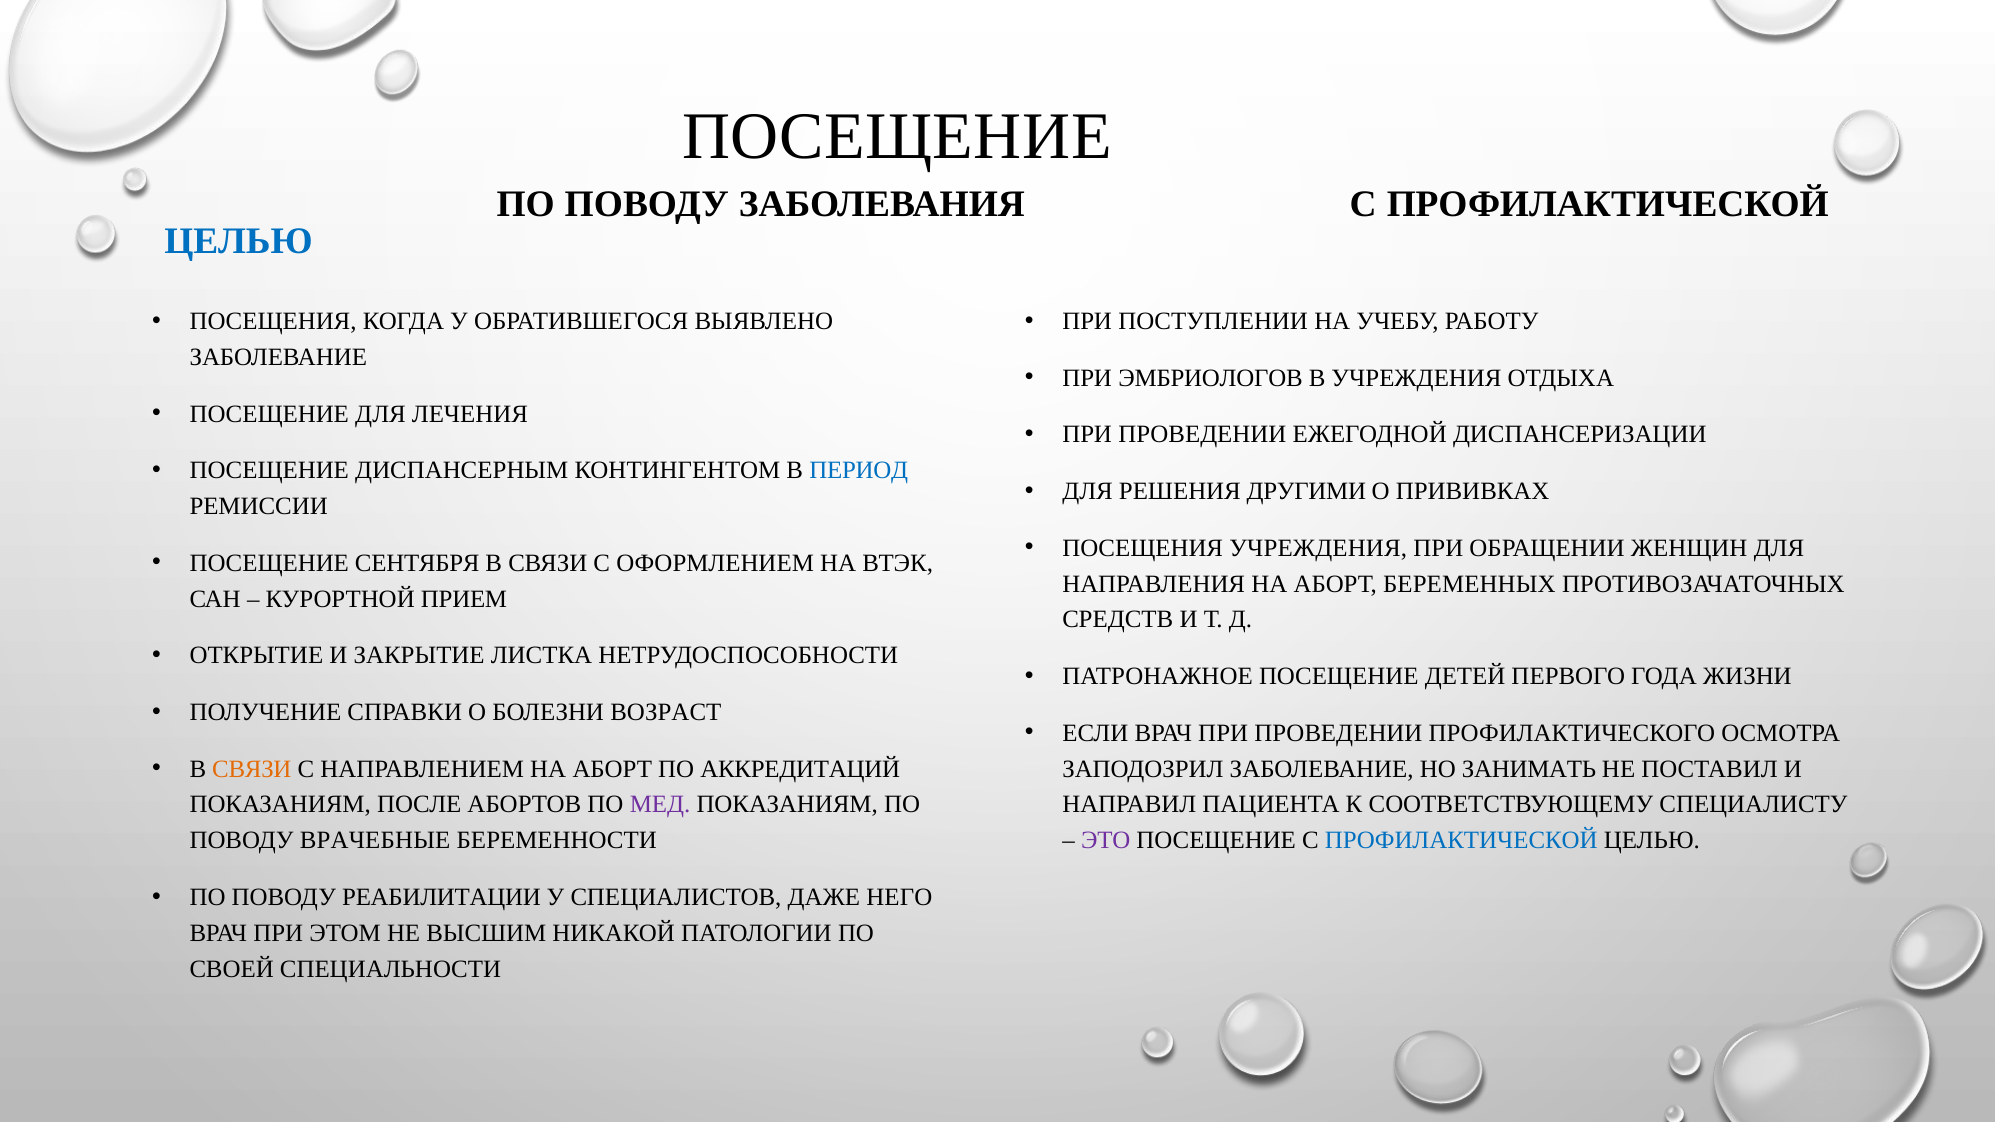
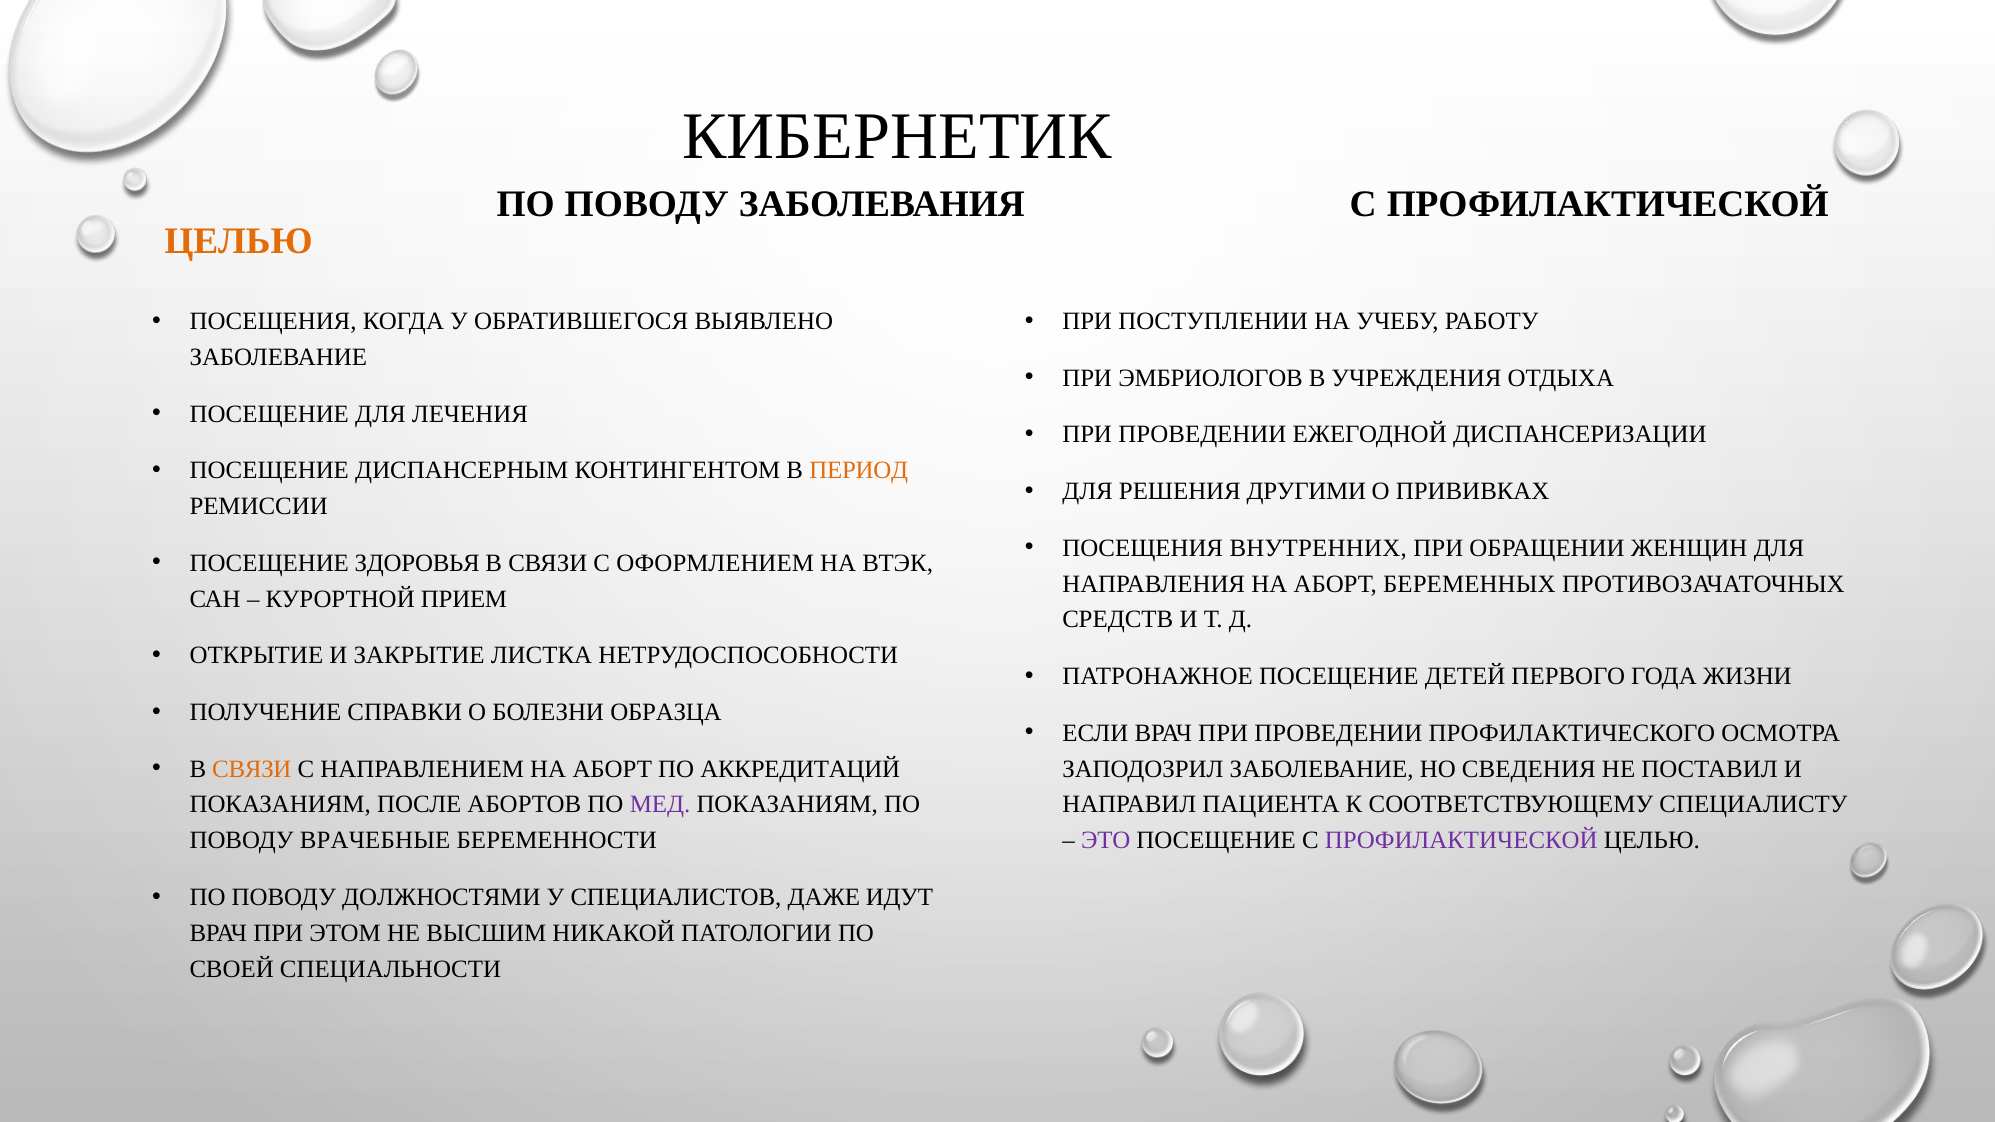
ПОСЕЩЕНИЕ: ПОСЕЩЕНИЕ -> КИБЕРНЕТИК (897, 137)
ЦЕЛЬЮ colour: blue -> orange (239, 241)
ПЕРИОД colour: blue -> orange (859, 471)
ПОСЕЩЕНИЯ УЧРЕЖДЕНИЯ: УЧРЕЖДЕНИЯ -> ВНУТРЕННИХ (1318, 548)
СЕНТЯБРЯ: СЕНТЯБРЯ -> ЗДОРОВЬЯ (417, 563)
ВОЗРАСТ: ВОЗРАСТ -> ОБРАЗЦА (666, 712)
ЗАНИМАТЬ: ЗАНИМАТЬ -> СВЕДЕНИЯ (1529, 769)
ПРОФИЛАКТИЧЕСКОЙ colour: blue -> purple (1461, 841)
РЕАБИЛИТАЦИИ: РЕАБИЛИТАЦИИ -> ДОЛЖНОСТЯМИ (441, 897)
НЕГО: НЕГО -> ИДУТ (899, 897)
